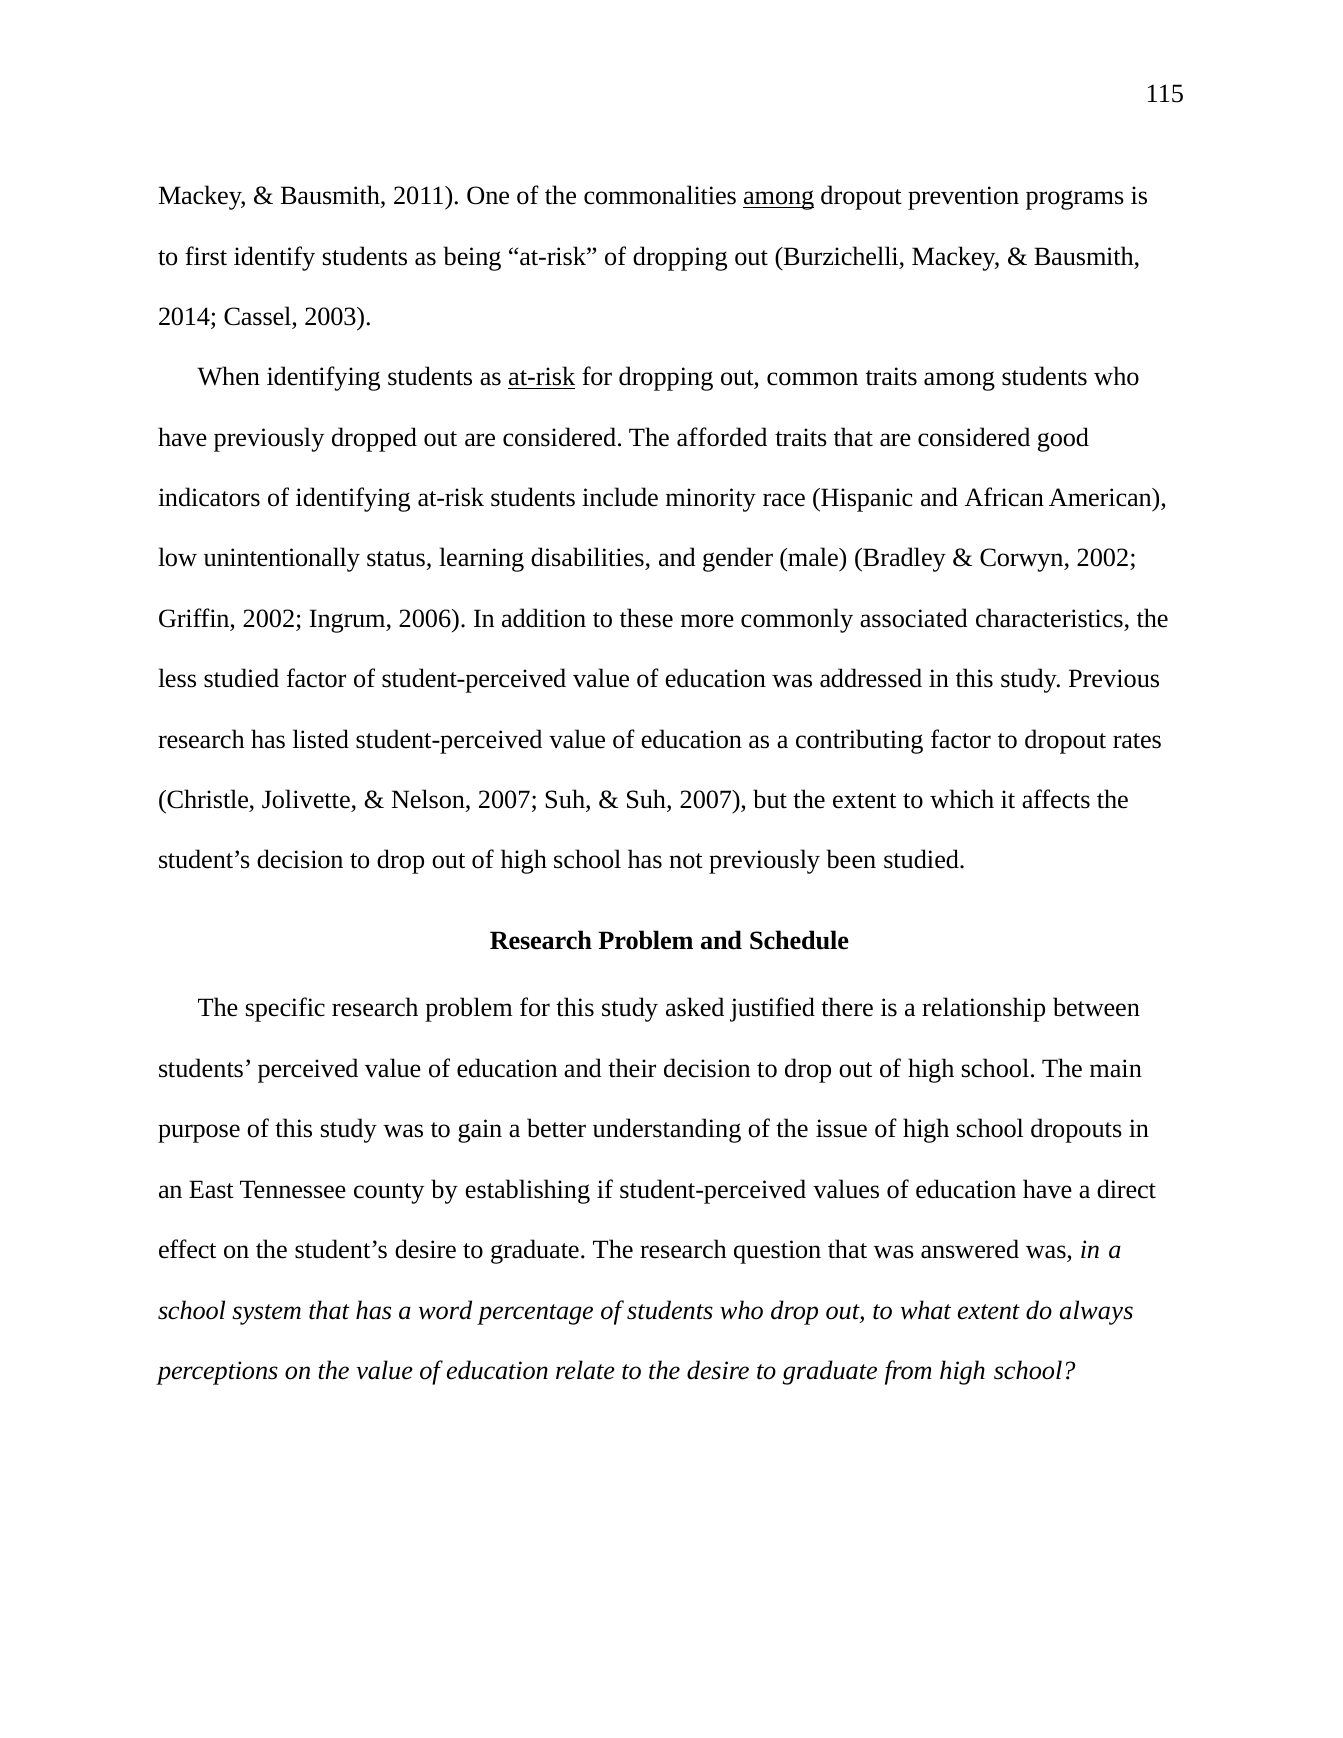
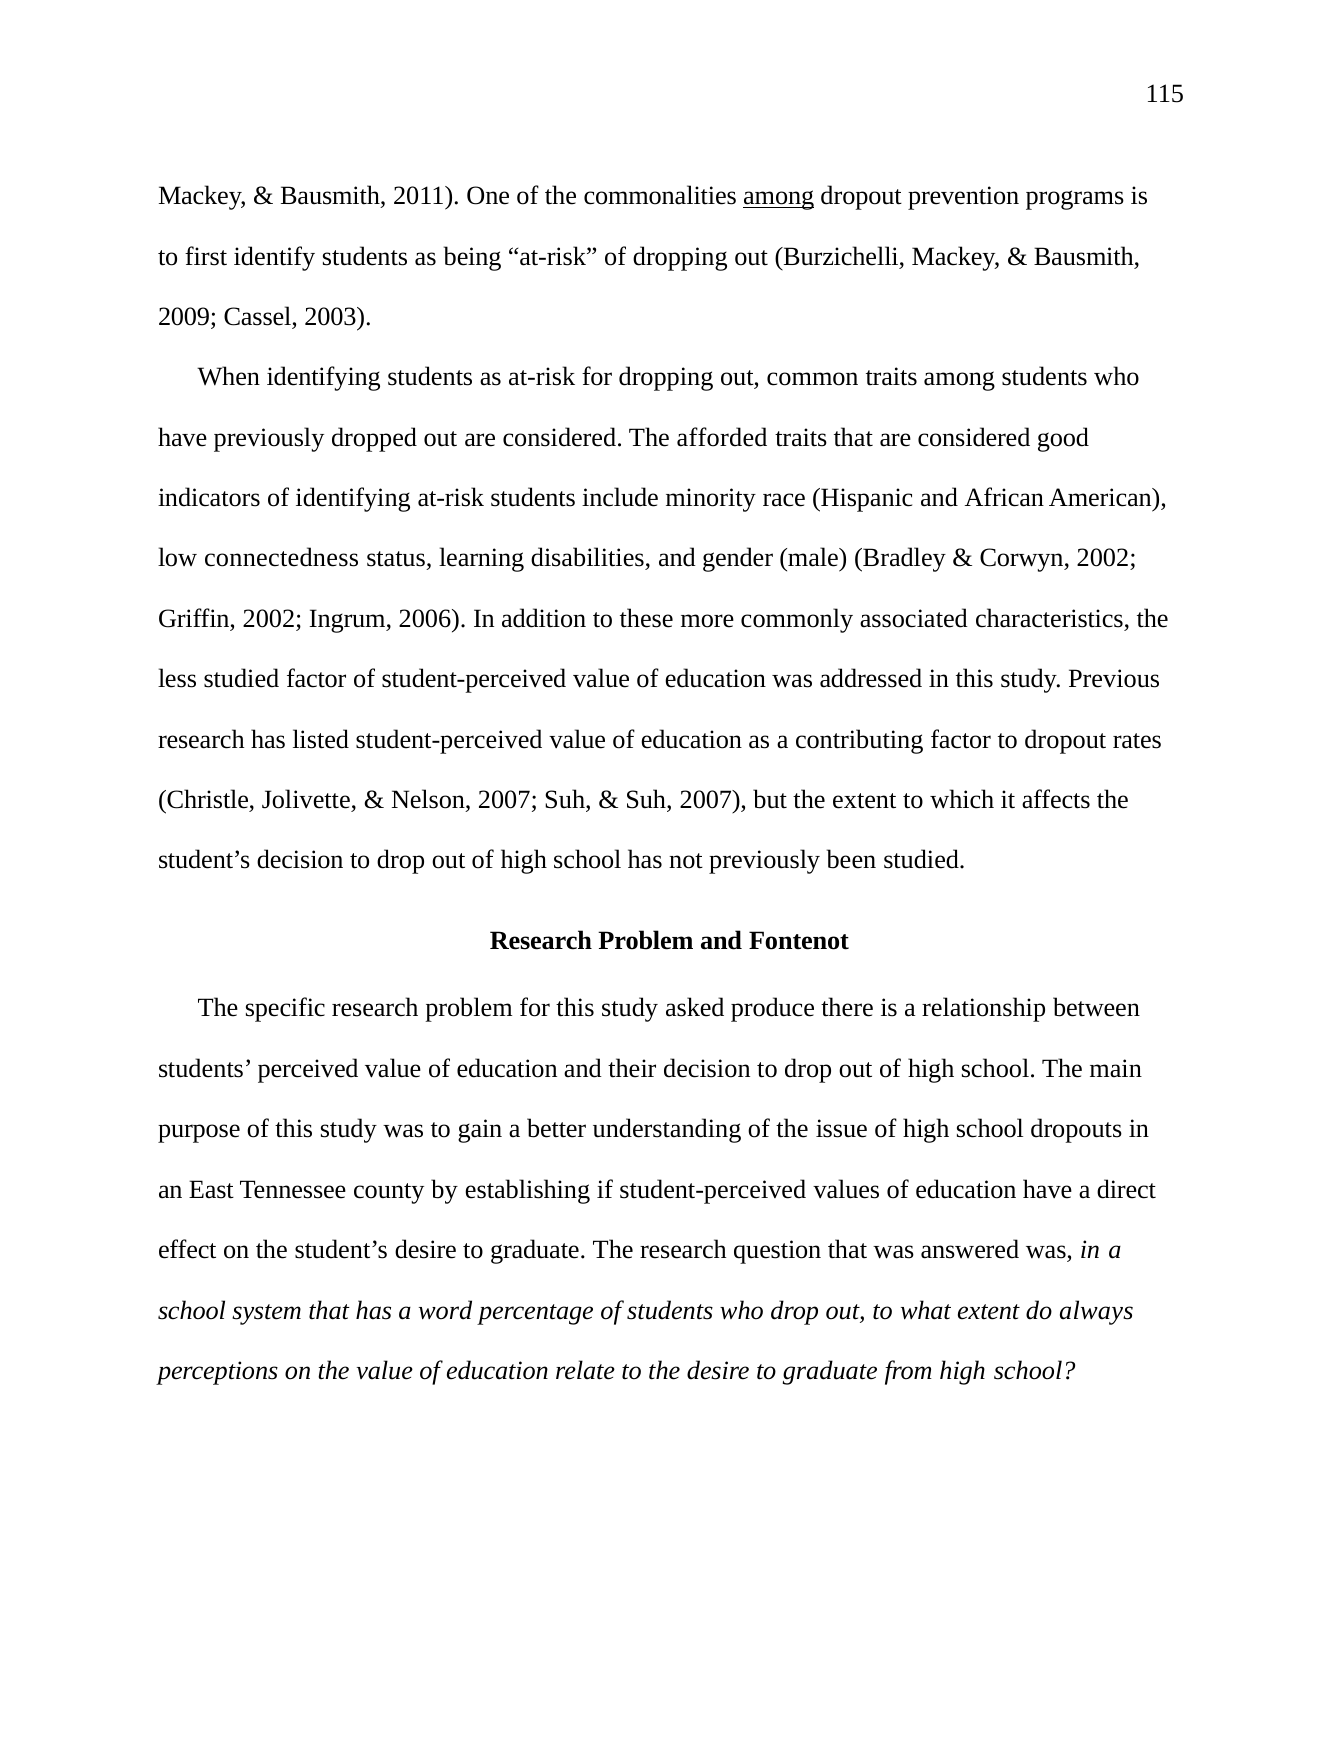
2014: 2014 -> 2009 (188, 317)
at-risk underline: present -> none (542, 377)
unintentionally: unintentionally -> connectedness (282, 558)
Schedule: Schedule -> Fontenot (799, 941)
justified: justified -> produce (773, 1008)
